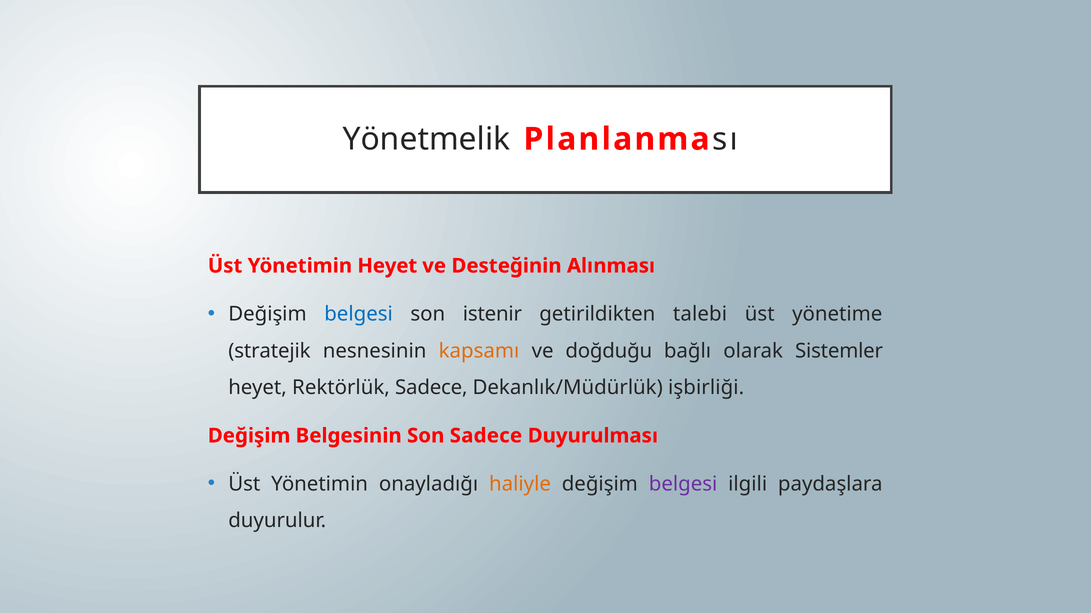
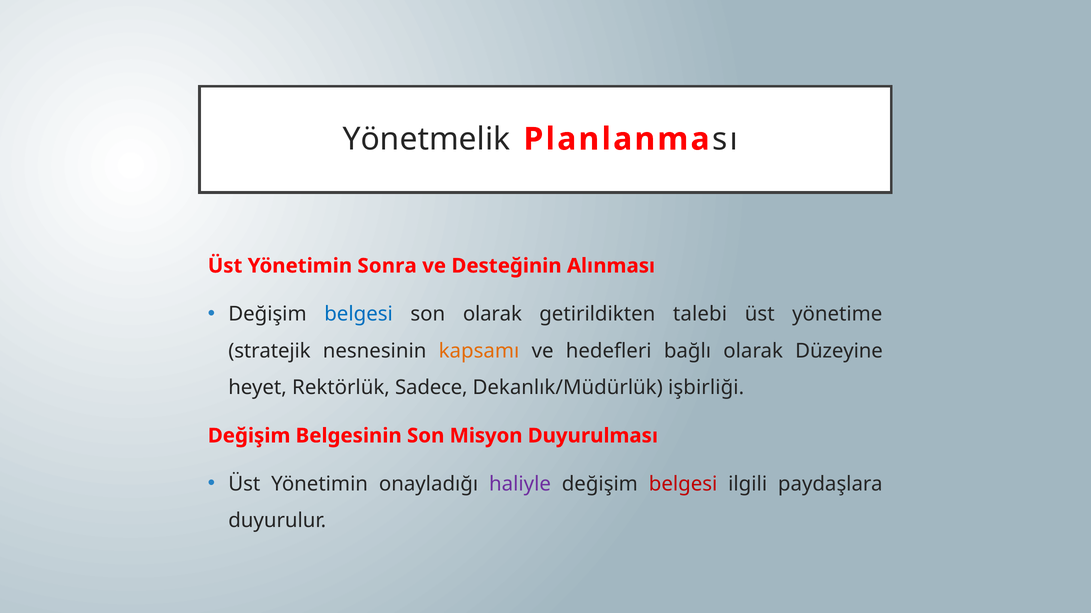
Yönetimin Heyet: Heyet -> Sonra (387, 266)
son istenir: istenir -> olarak (492, 314)
doğduğu: doğduğu -> hedefleri (609, 351)
Sistemler: Sistemler -> Düzeyine (839, 351)
Son Sadece: Sadece -> Misyon (486, 436)
haliyle colour: orange -> purple (520, 484)
belgesi colour: purple -> red (683, 484)
